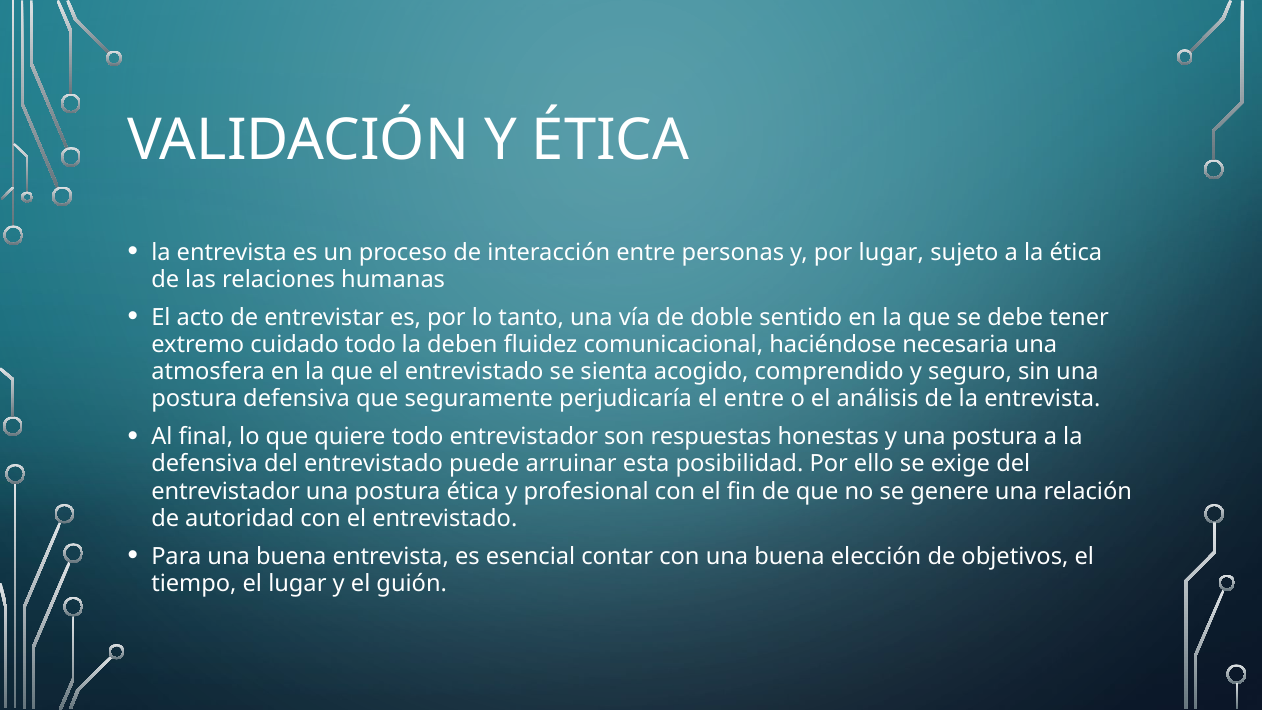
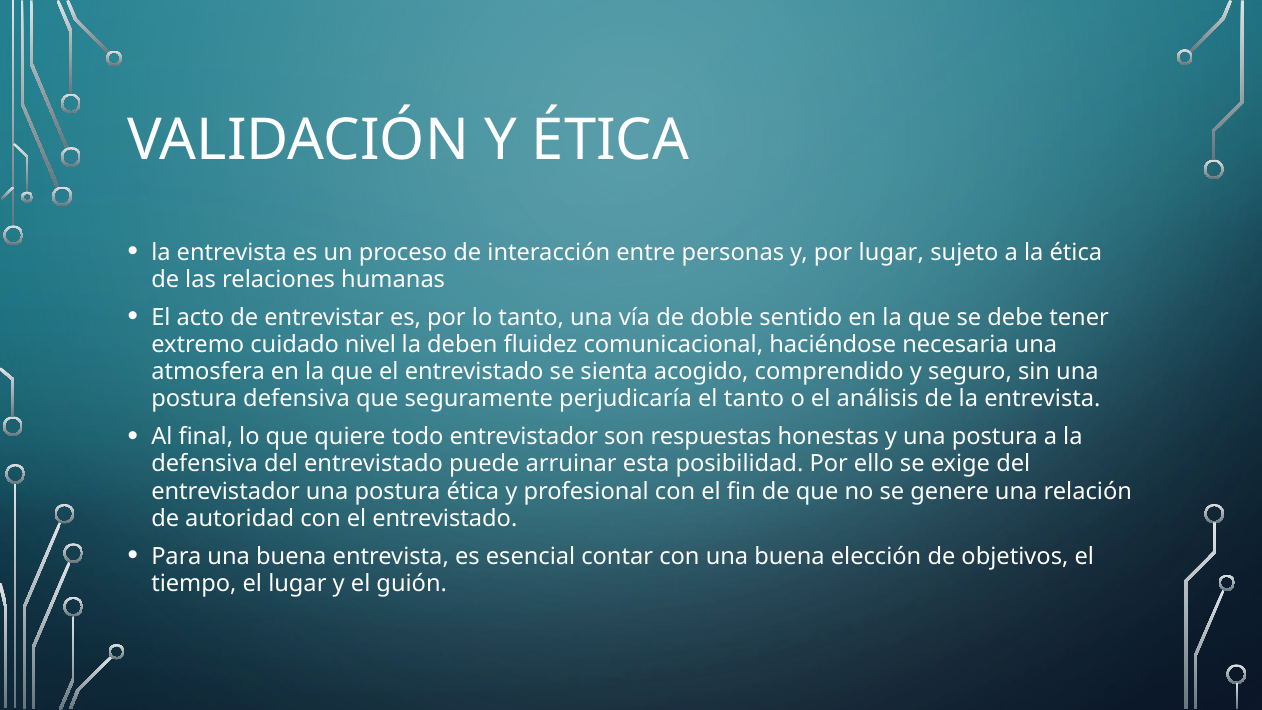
cuidado todo: todo -> nivel (370, 345)
el entre: entre -> tanto (754, 399)
